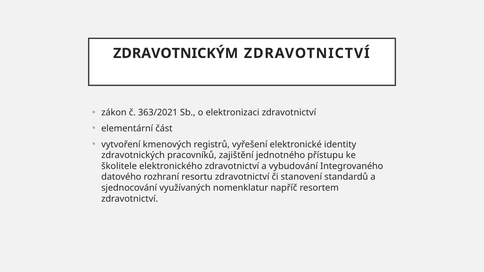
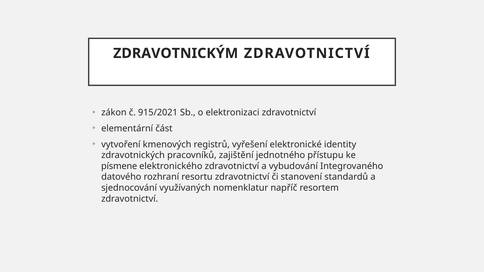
363/2021: 363/2021 -> 915/2021 (158, 113)
školitele: školitele -> písmene (119, 166)
